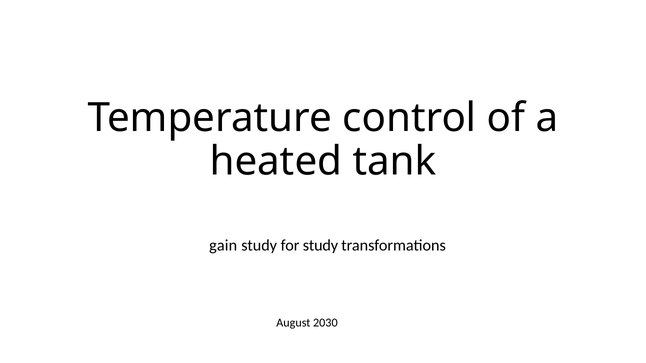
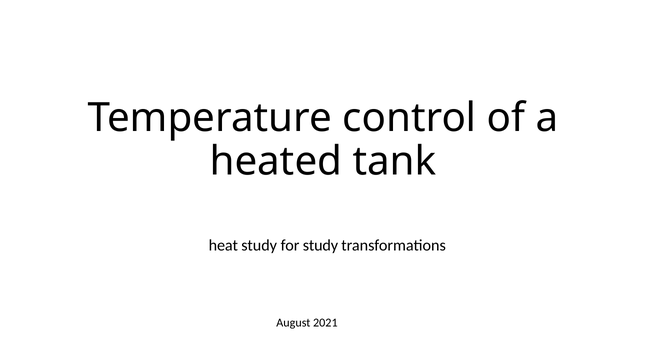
gain: gain -> heat (223, 246)
2030: 2030 -> 2021 (325, 323)
